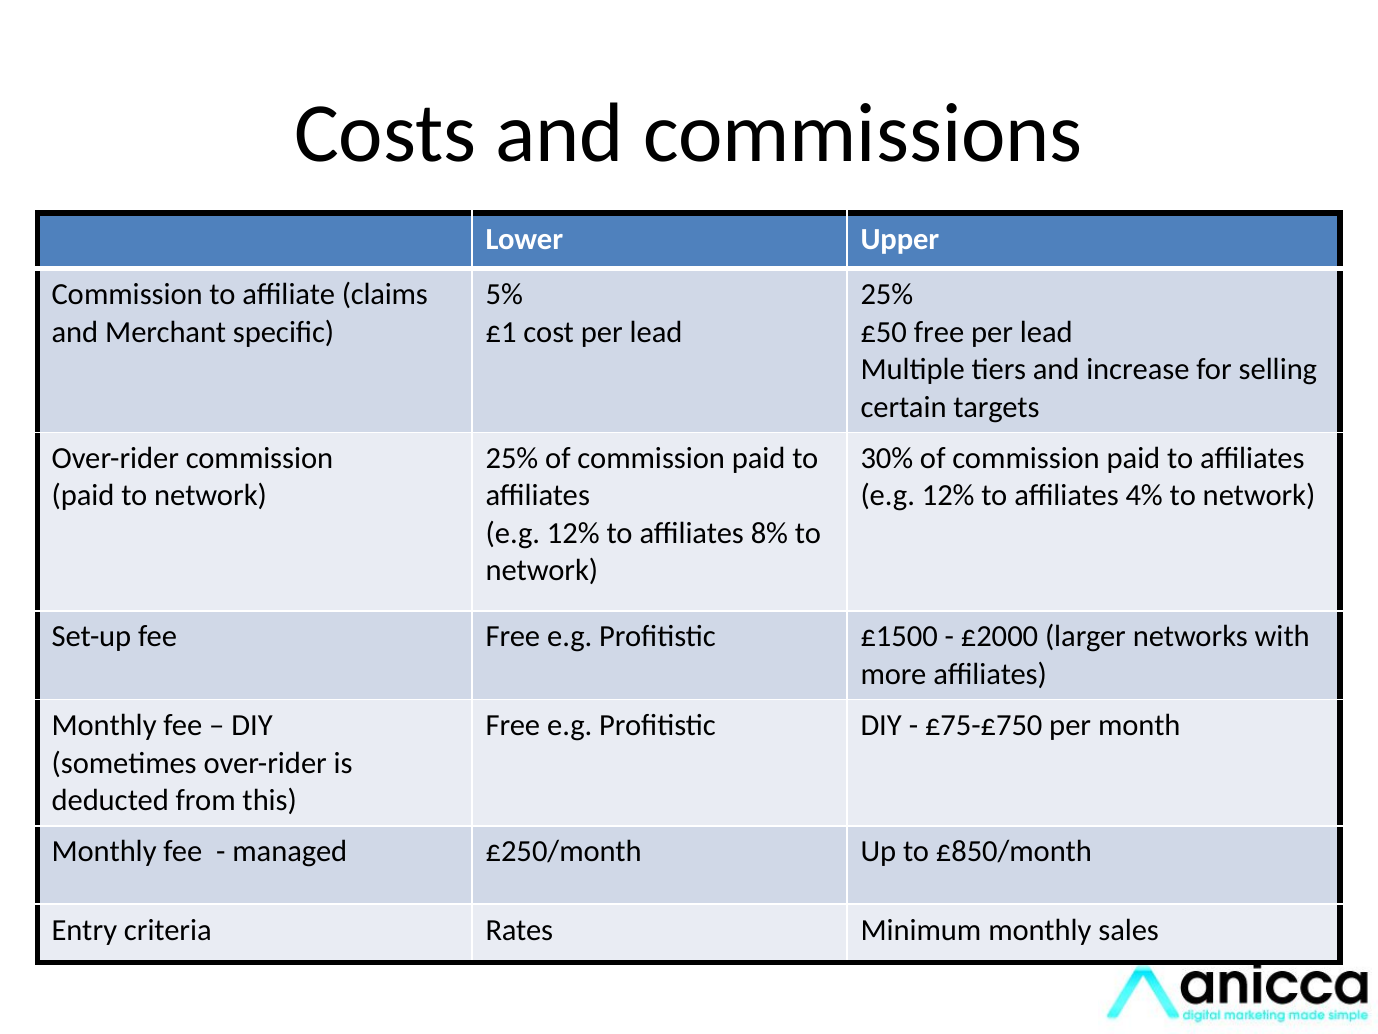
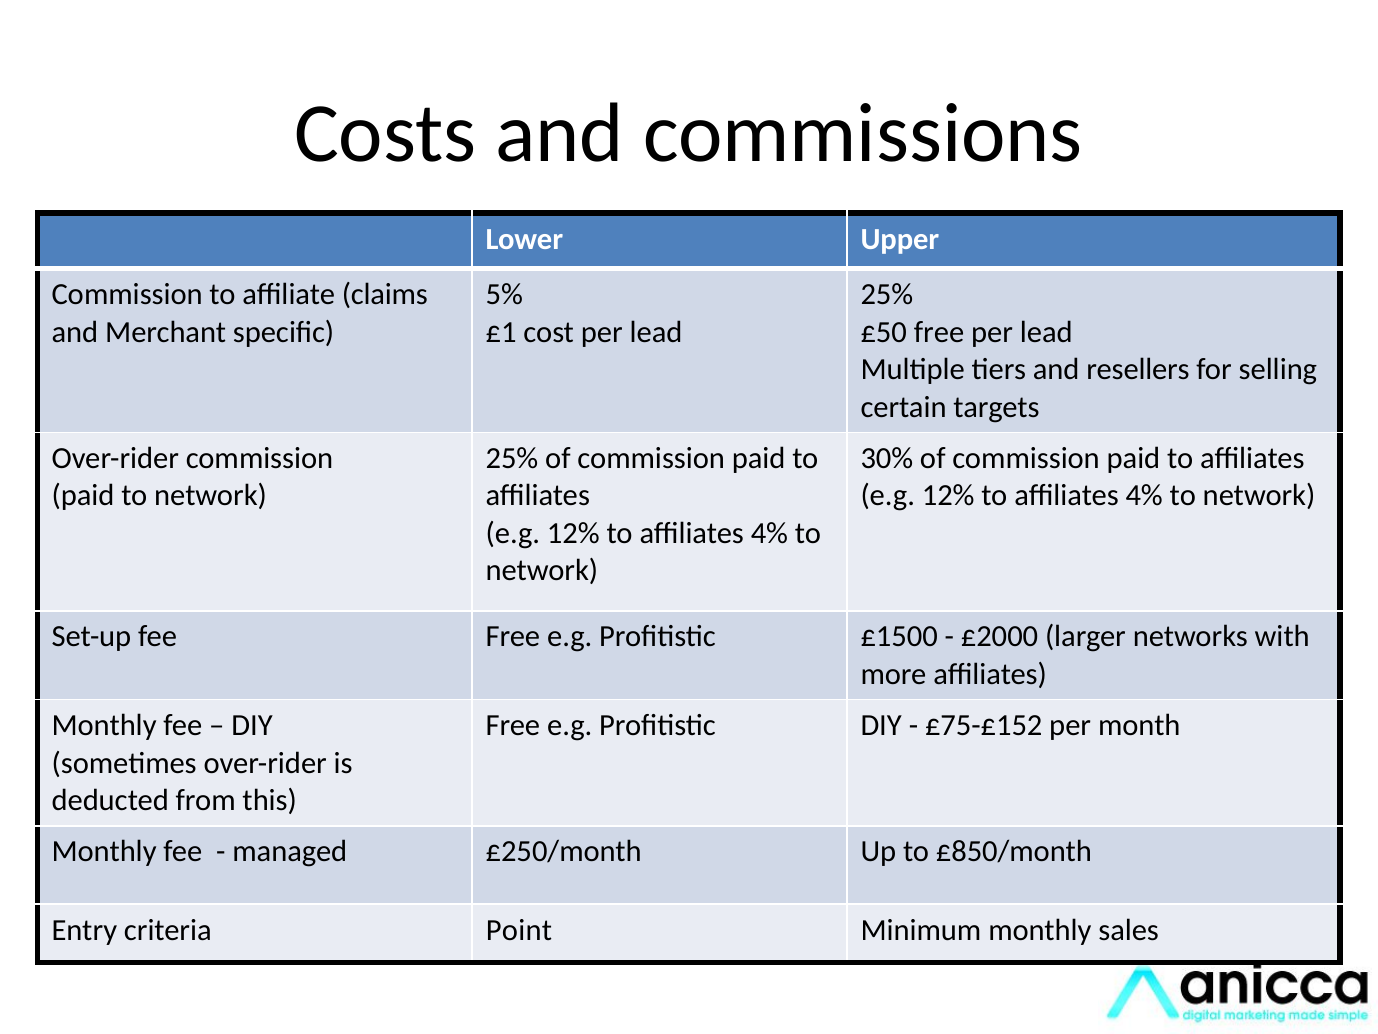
increase: increase -> resellers (1138, 369)
8%: 8% -> 4% (769, 533)
£75-£750: £75-£750 -> £75-£152 (984, 725)
Rates: Rates -> Point (519, 930)
